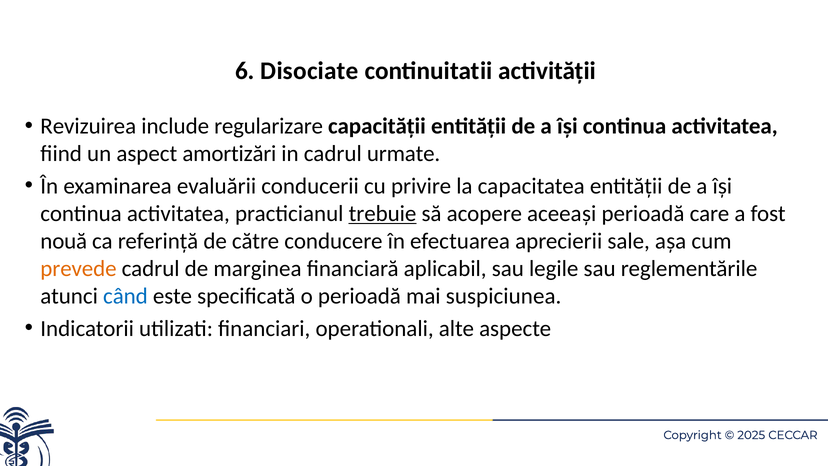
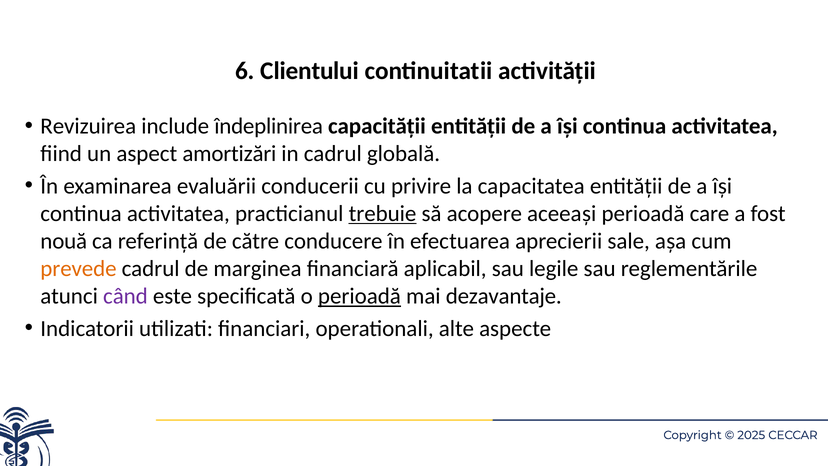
Disociate: Disociate -> Clientului (310, 71)
regularizare: regularizare -> îndeplinirea (269, 126)
urmate: urmate -> globală (404, 154)
când colour: blue -> purple (125, 296)
perioadă underline: none -> present (359, 296)
suspiciunea: suspiciunea -> dezavantaje (504, 296)
